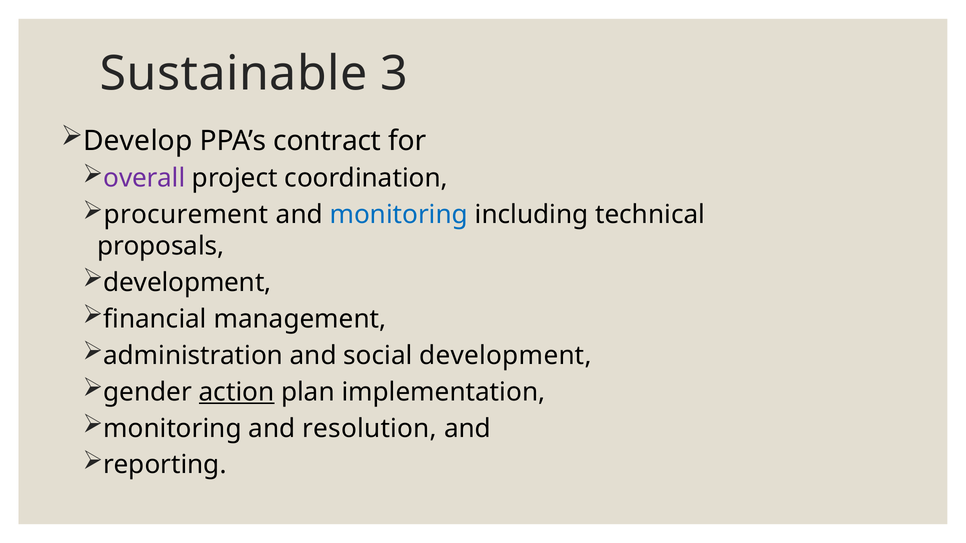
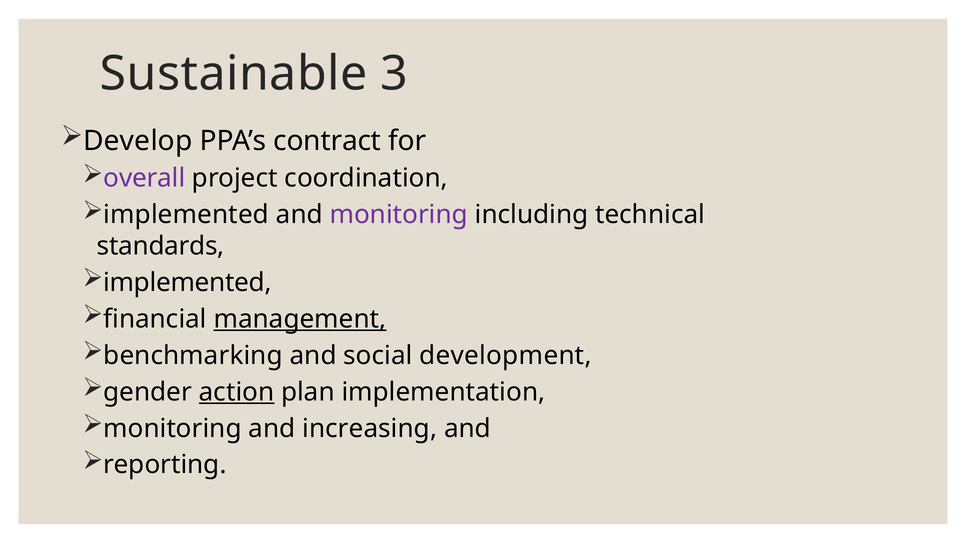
procurement: procurement -> implemented (186, 215)
monitoring colour: blue -> purple (399, 215)
proposals: proposals -> standards (161, 246)
development: development -> implemented (187, 283)
management underline: none -> present (300, 319)
administration: administration -> benchmarking (193, 356)
resolution: resolution -> increasing (370, 429)
